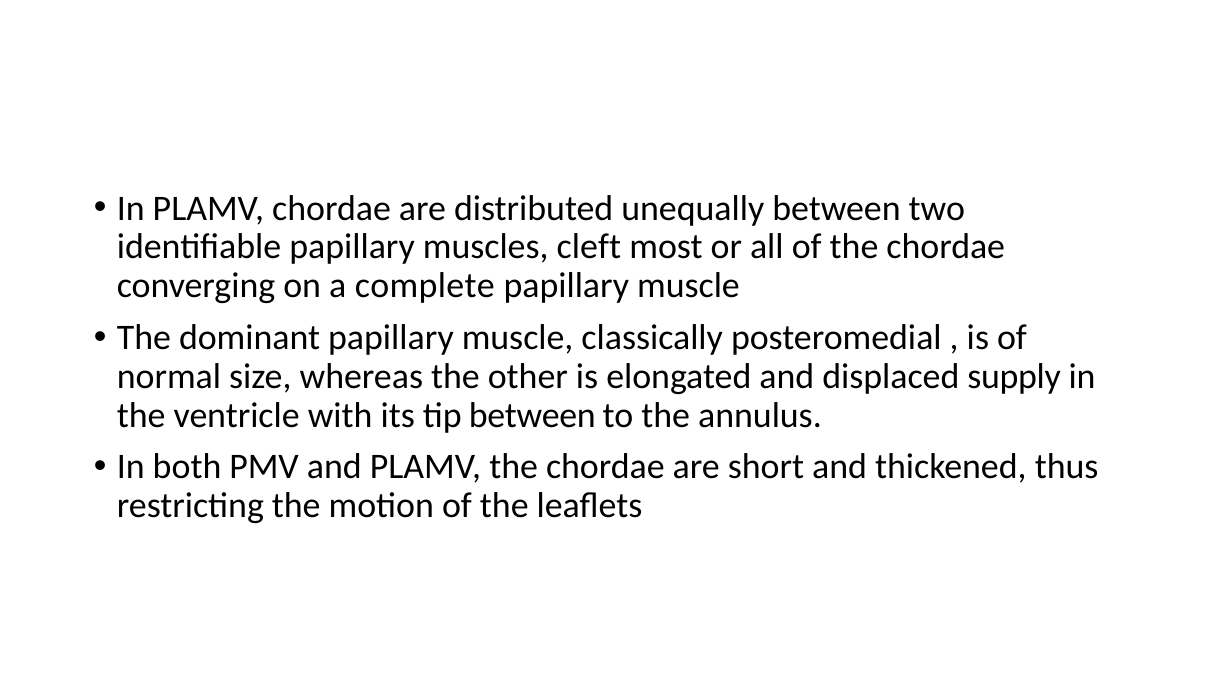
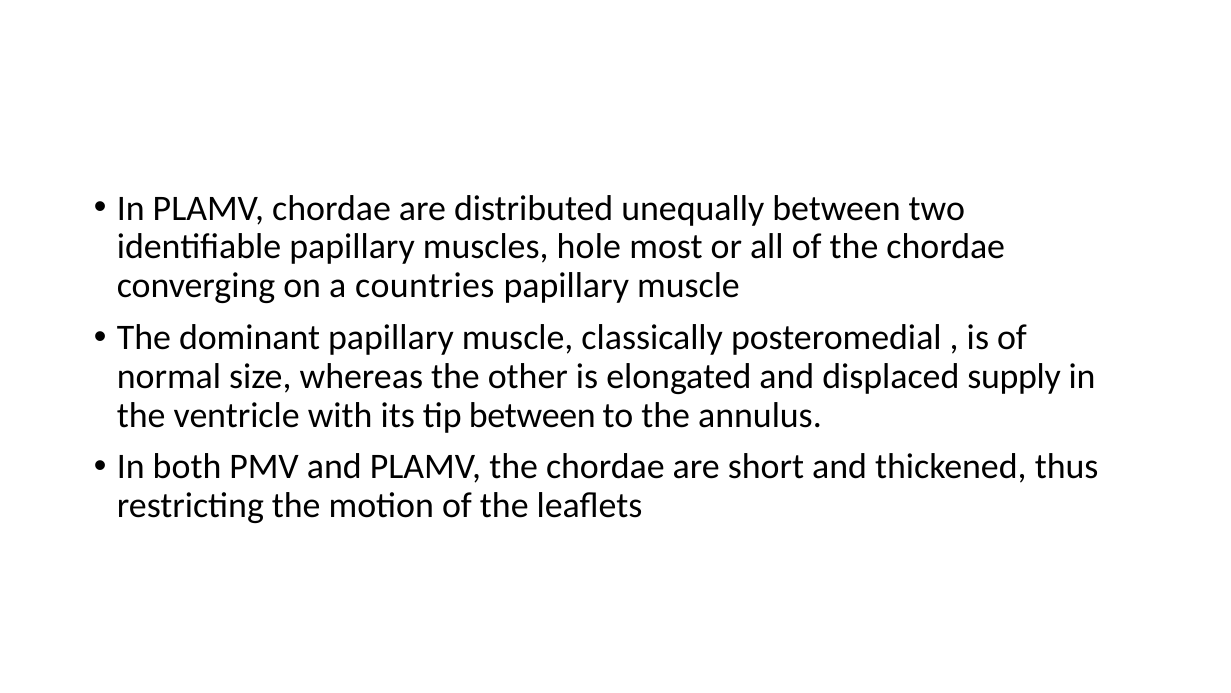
cleft: cleft -> hole (589, 247)
complete: complete -> countries (425, 286)
